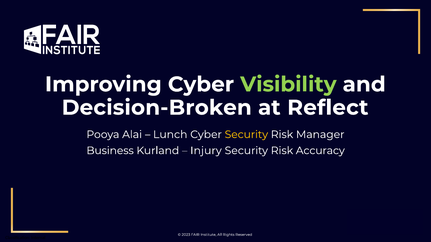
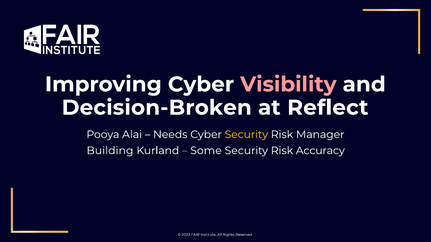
Visibility colour: light green -> pink (288, 85)
Lunch: Lunch -> Needs (170, 135)
Business: Business -> Building (110, 151)
Injury: Injury -> Some (206, 151)
